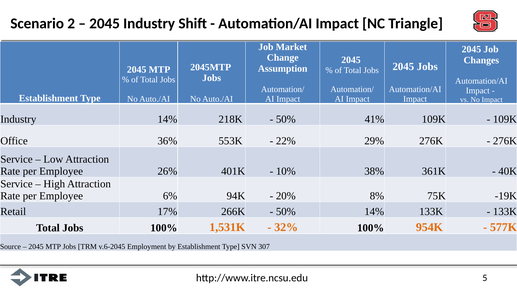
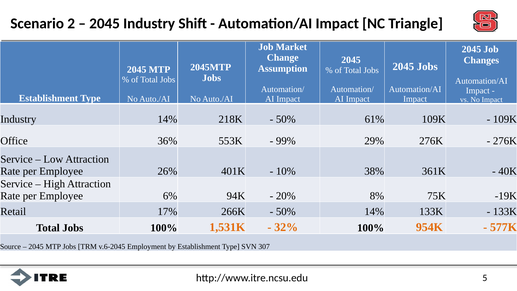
41%: 41% -> 61% (375, 119)
22%: 22% -> 99% (286, 141)
